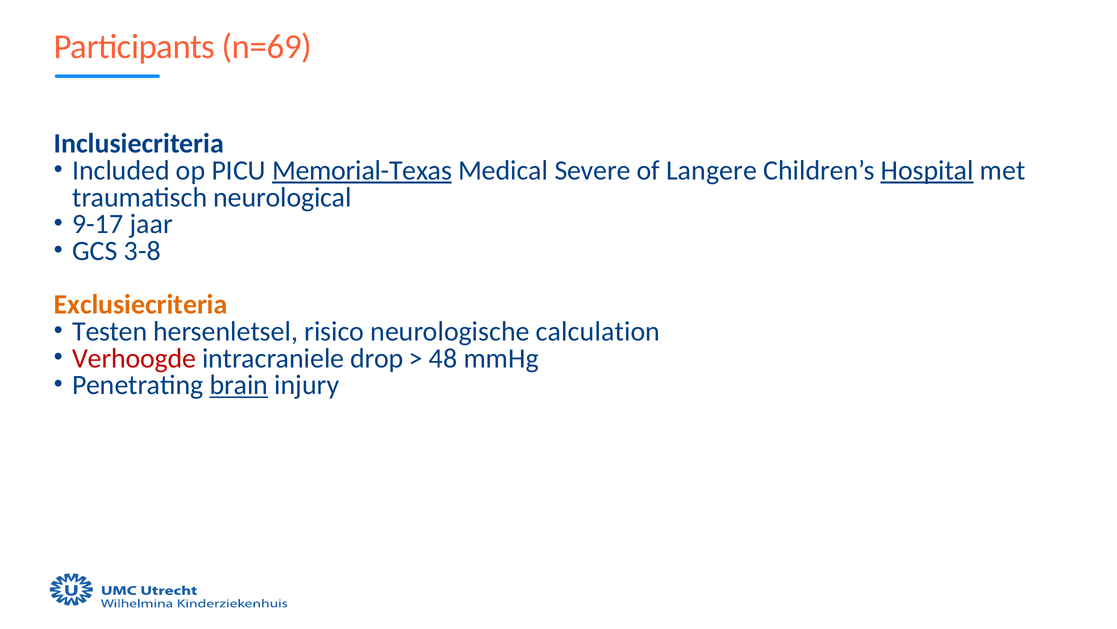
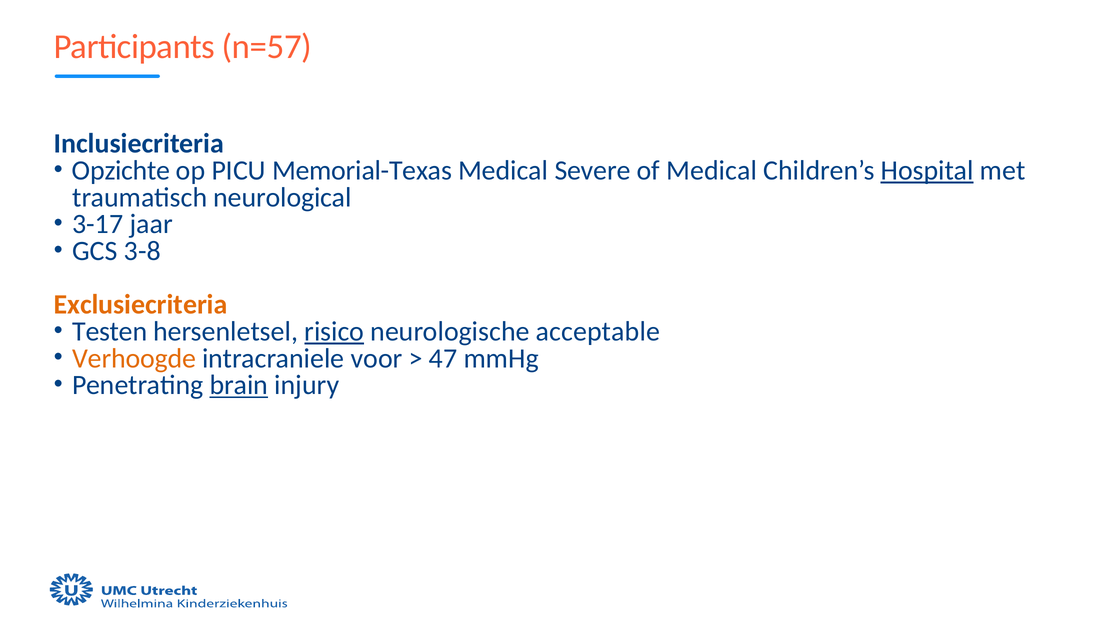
n=69: n=69 -> n=57 (267, 47)
Included: Included -> Opzichte (121, 170)
Memorial-Texas underline: present -> none (362, 170)
of Langere: Langere -> Medical (712, 170)
9-17: 9-17 -> 3-17 (98, 224)
risico underline: none -> present (334, 331)
calculation: calculation -> acceptable (598, 331)
Verhoogde colour: red -> orange (134, 358)
drop: drop -> voor (377, 358)
48: 48 -> 47 (443, 358)
